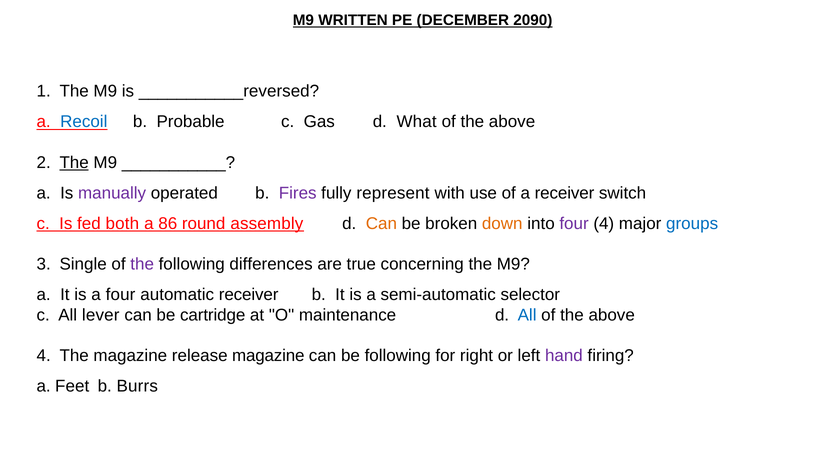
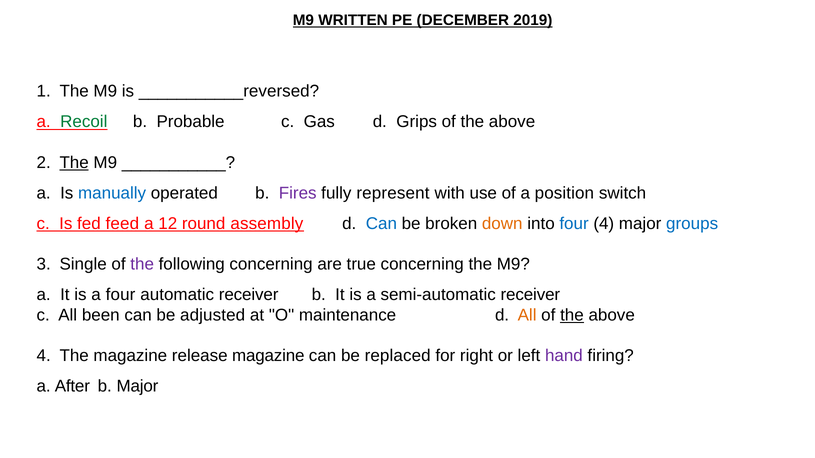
2090: 2090 -> 2019 (533, 20)
Recoil colour: blue -> green (84, 122)
What: What -> Grips (417, 122)
manually colour: purple -> blue (112, 193)
a receiver: receiver -> position (564, 193)
both: both -> feed (122, 224)
86: 86 -> 12 (168, 224)
Can colour: orange -> blue (381, 224)
four colour: purple -> blue (574, 224)
following differences: differences -> concerning (271, 264)
semi-automatic selector: selector -> receiver (530, 295)
lever: lever -> been (101, 315)
cartridge: cartridge -> adjusted (213, 315)
All colour: blue -> orange (527, 315)
the underline: none -> present (572, 315)
be following: following -> replaced (398, 356)
Feet: Feet -> After (72, 387)
b Burrs: Burrs -> Major (137, 387)
